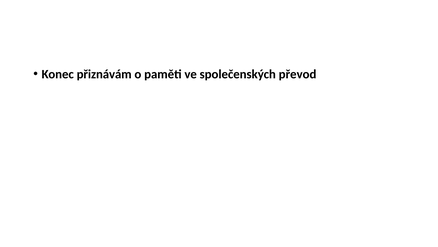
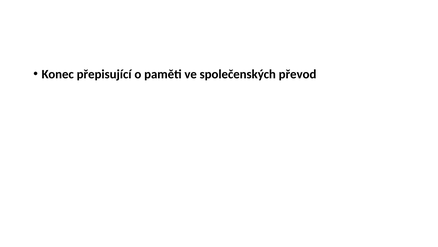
přiznávám: přiznávám -> přepisující (104, 74)
